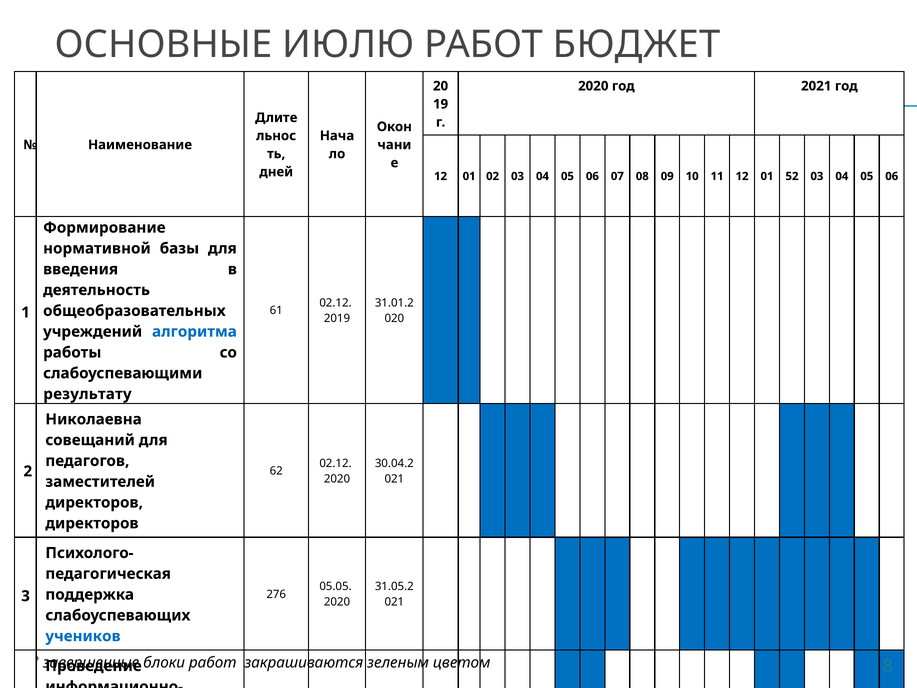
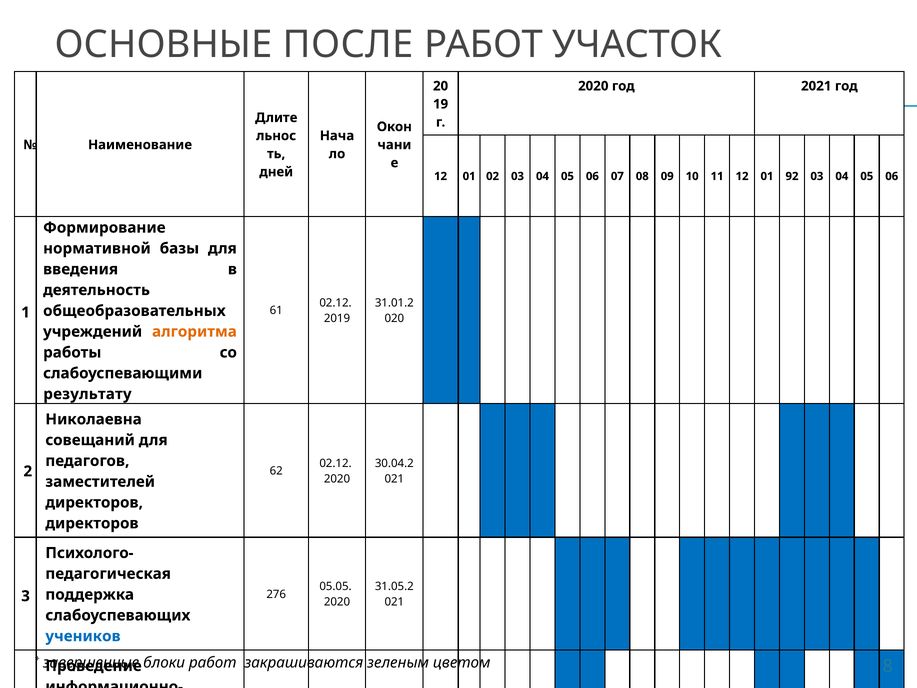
ИЮЛЮ: ИЮЛЮ -> ПОСЛЕ (348, 45)
БЮДЖЕТ: БЮДЖЕТ -> УЧАСТОК (637, 45)
52: 52 -> 92 (792, 176)
алгоритма colour: blue -> orange (194, 332)
